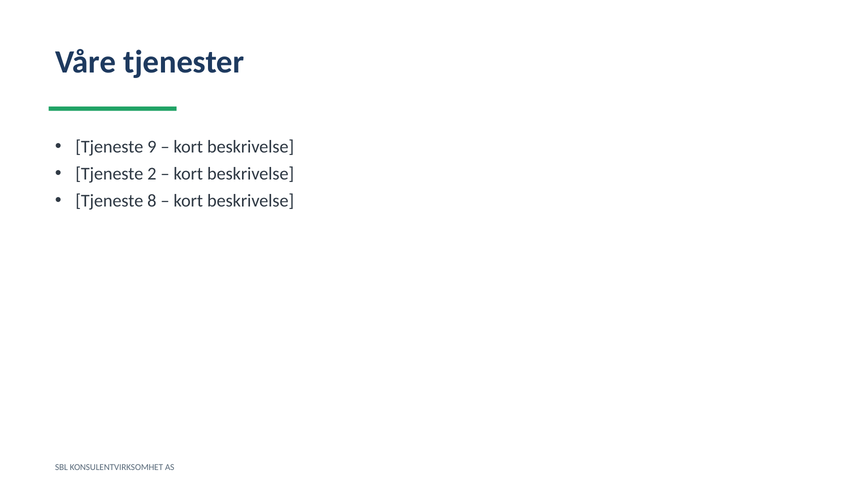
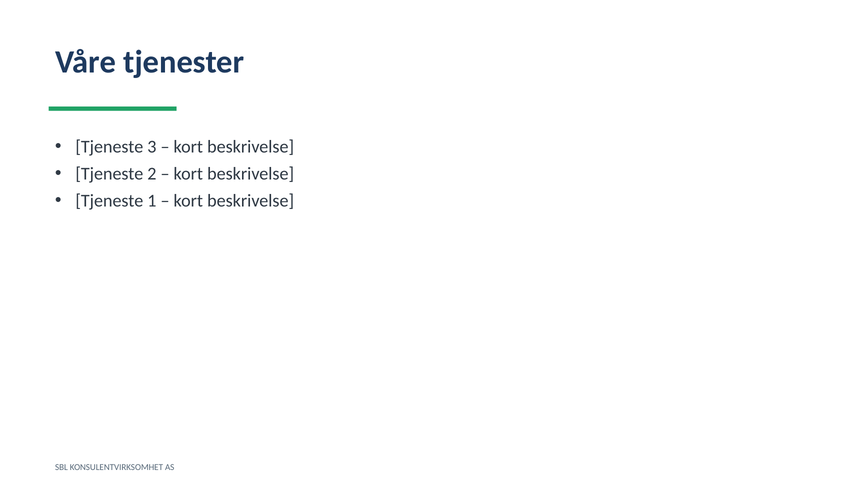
9: 9 -> 3 (152, 147)
8: 8 -> 1 (152, 201)
